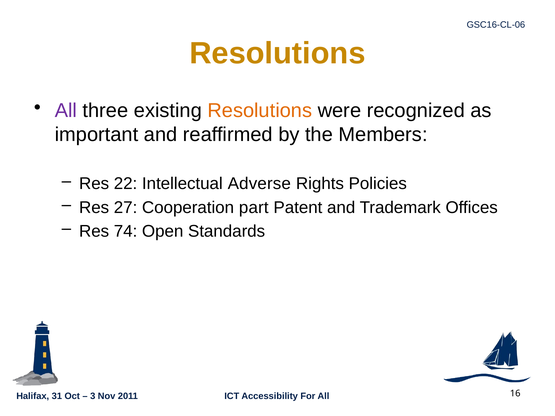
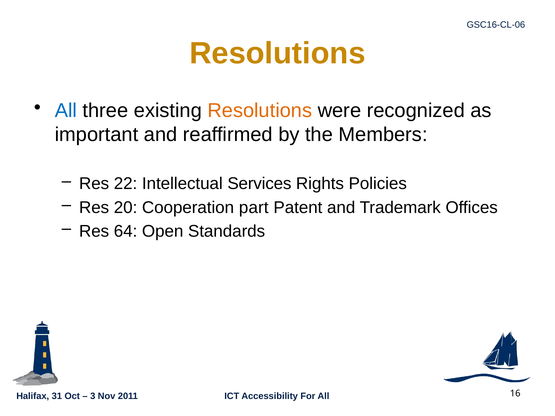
All colour: purple -> blue (66, 111)
Adverse: Adverse -> Services (259, 184)
27: 27 -> 20 (126, 208)
74: 74 -> 64 (126, 231)
